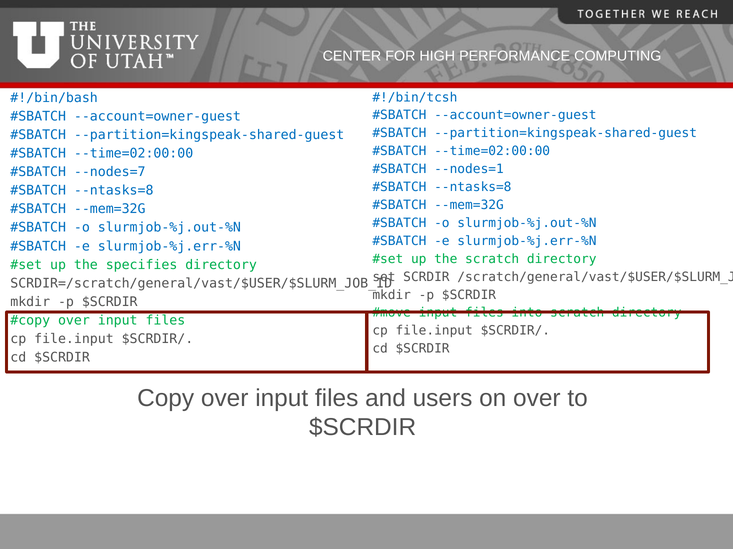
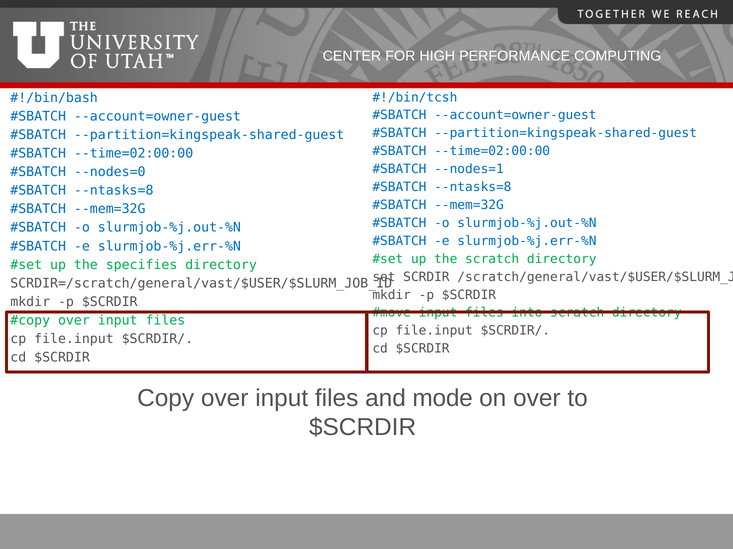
--nodes=7: --nodes=7 -> --nodes=0 (110, 172)
users: users -> mode (443, 399)
